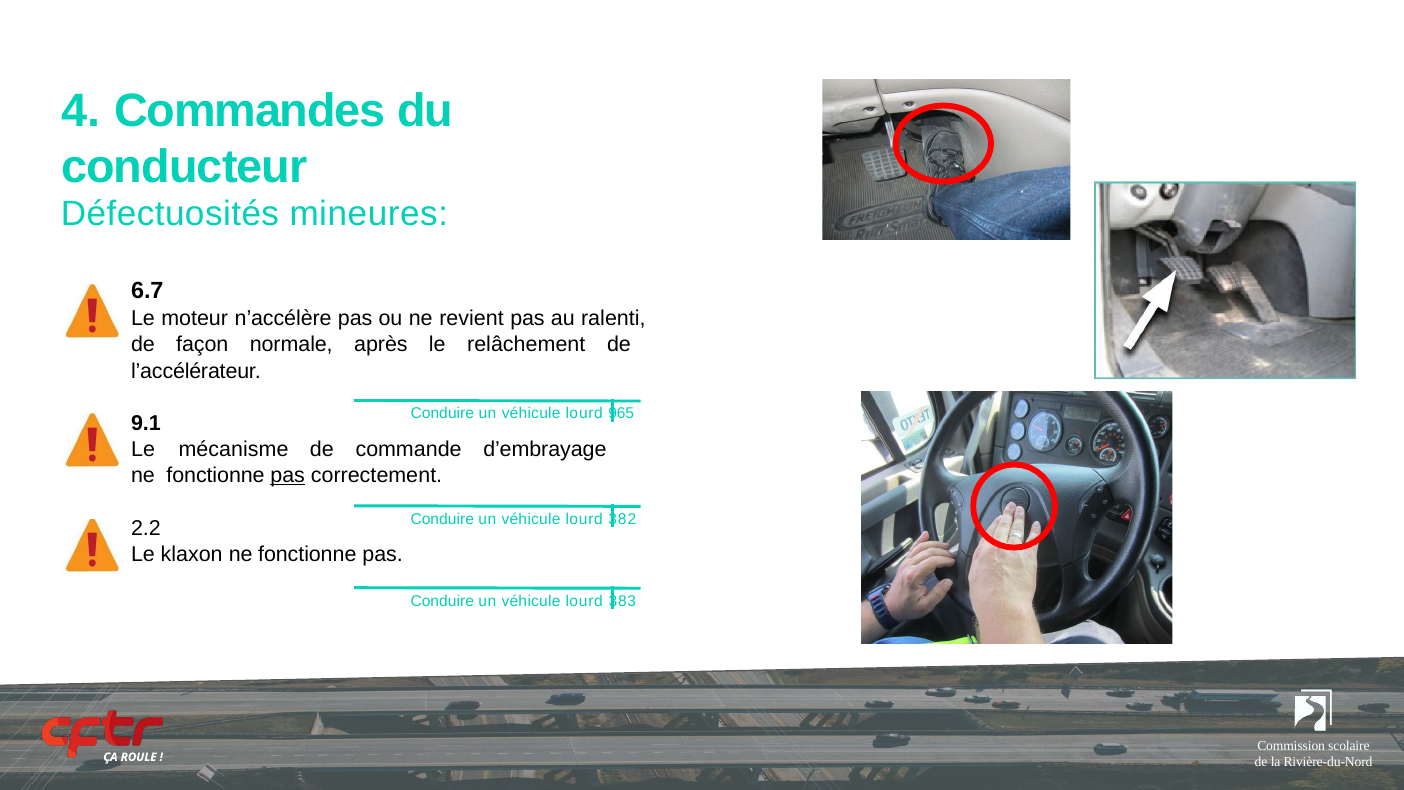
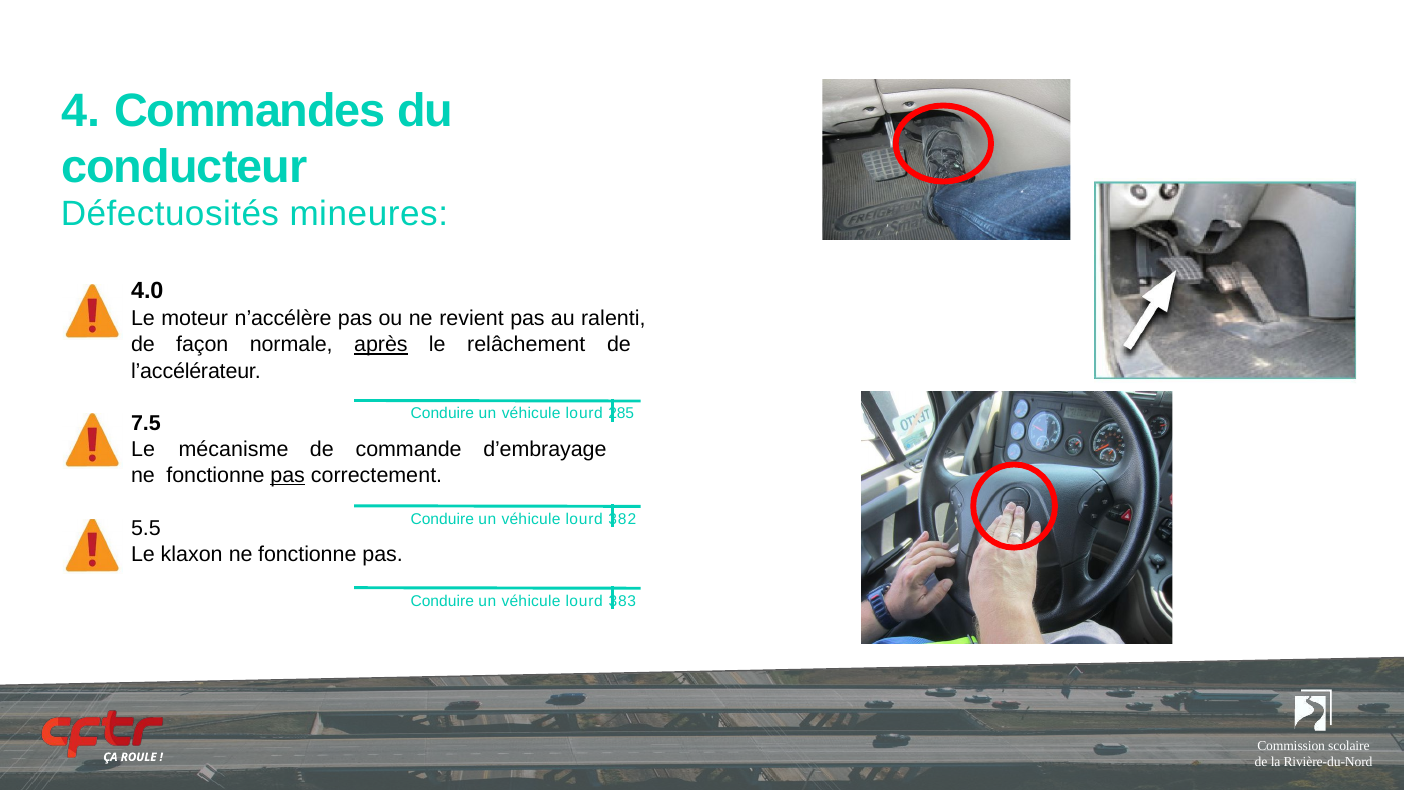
6.7: 6.7 -> 4.0 (147, 291)
après underline: none -> present (381, 345)
965: 965 -> 285 (621, 414)
9.1: 9.1 -> 7.5 (146, 423)
2.2: 2.2 -> 5.5 (146, 528)
